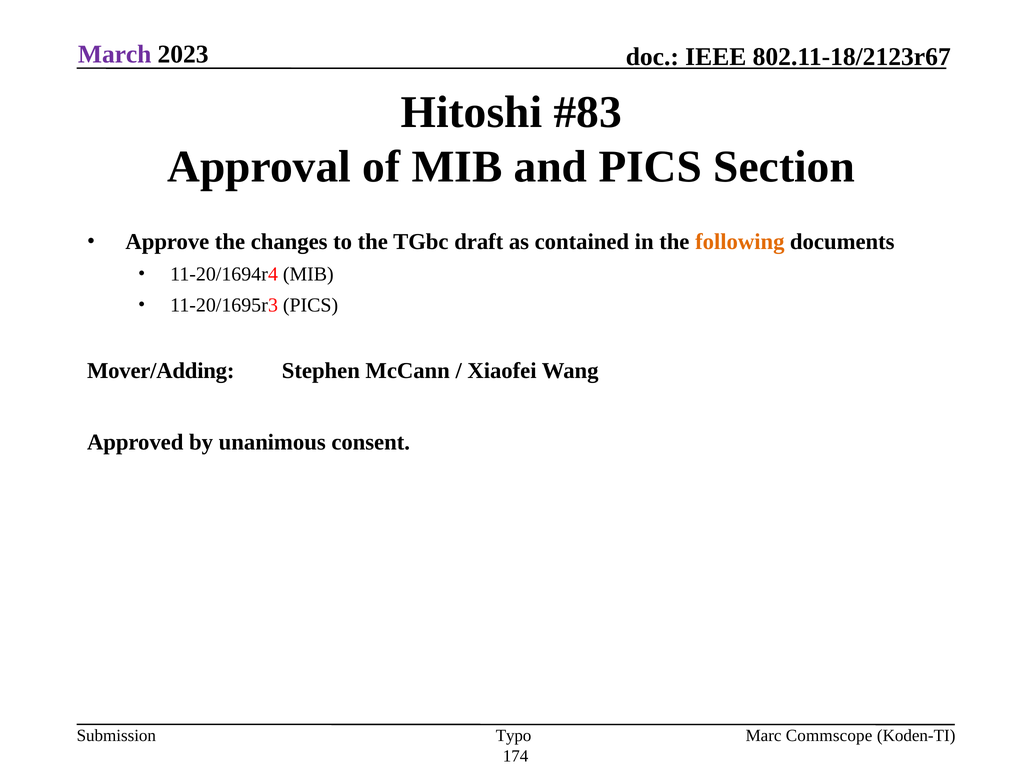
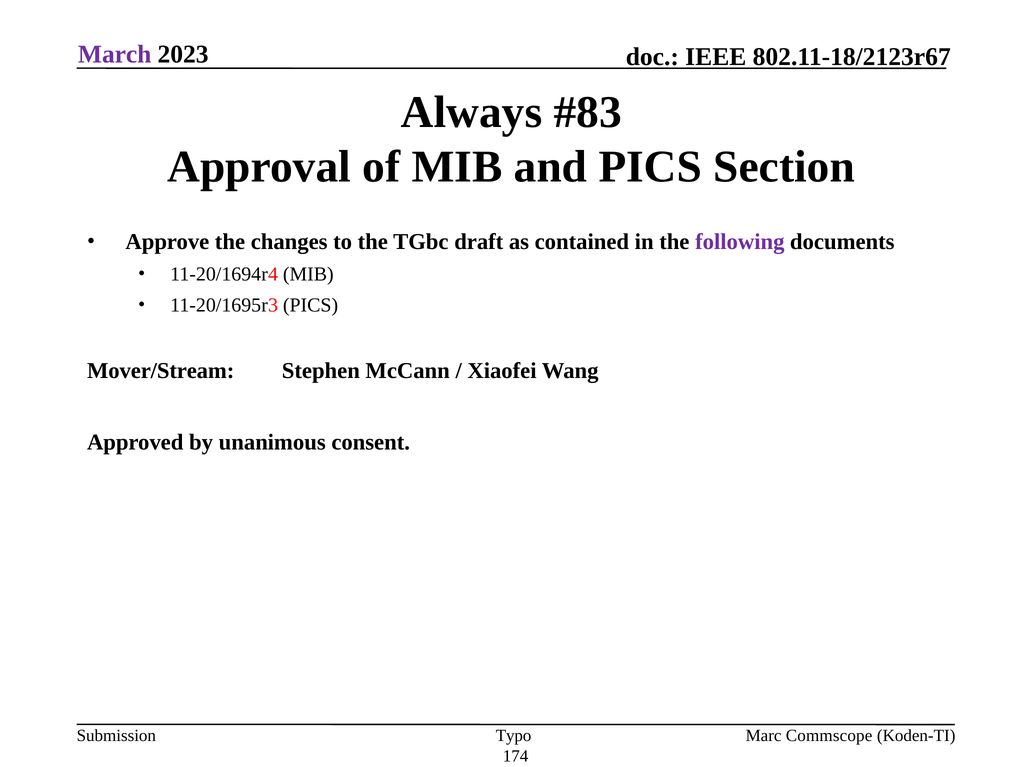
Hitoshi: Hitoshi -> Always (472, 112)
following colour: orange -> purple (740, 242)
Mover/Adding: Mover/Adding -> Mover/Stream (161, 371)
